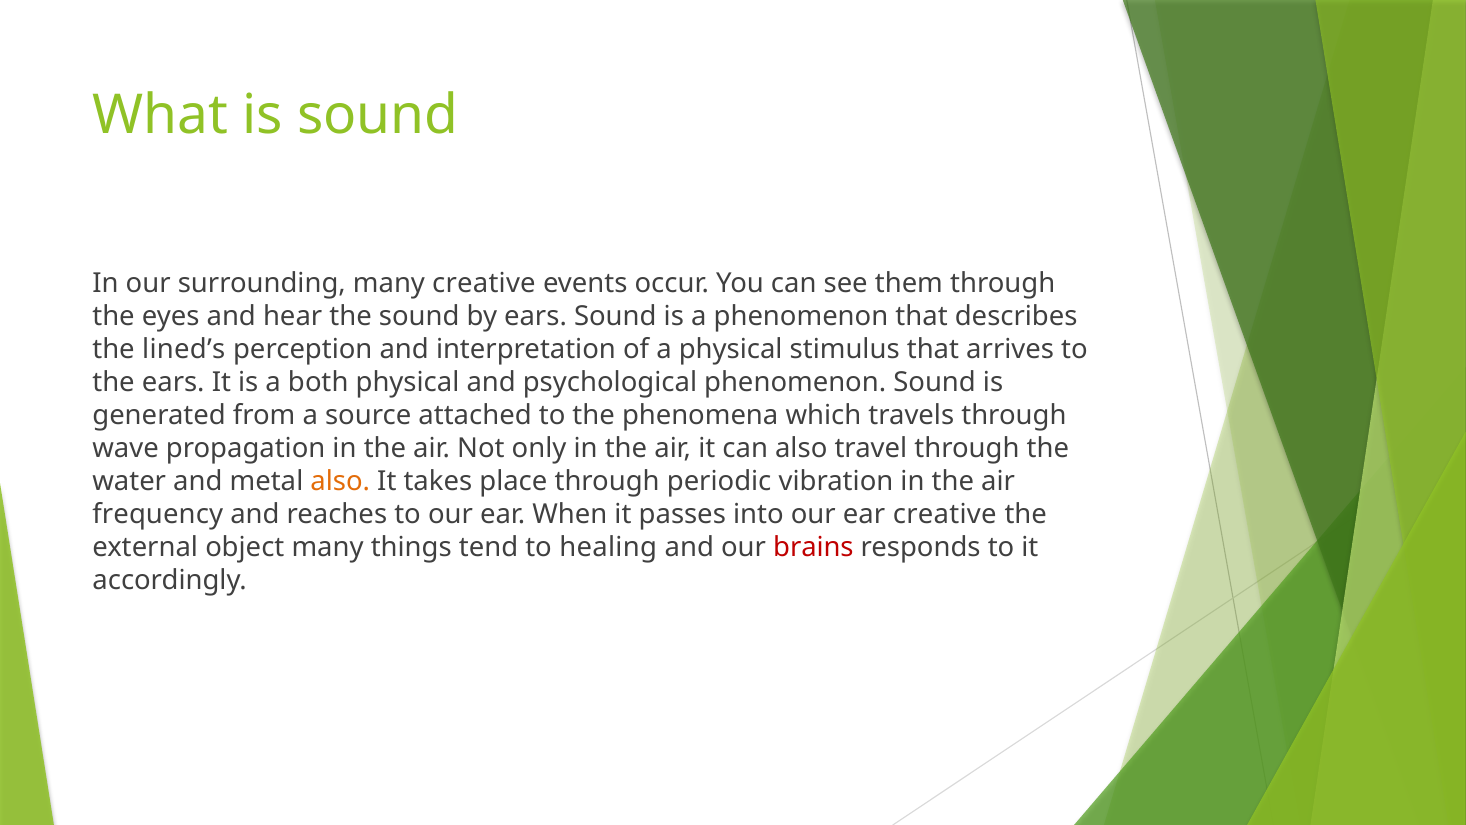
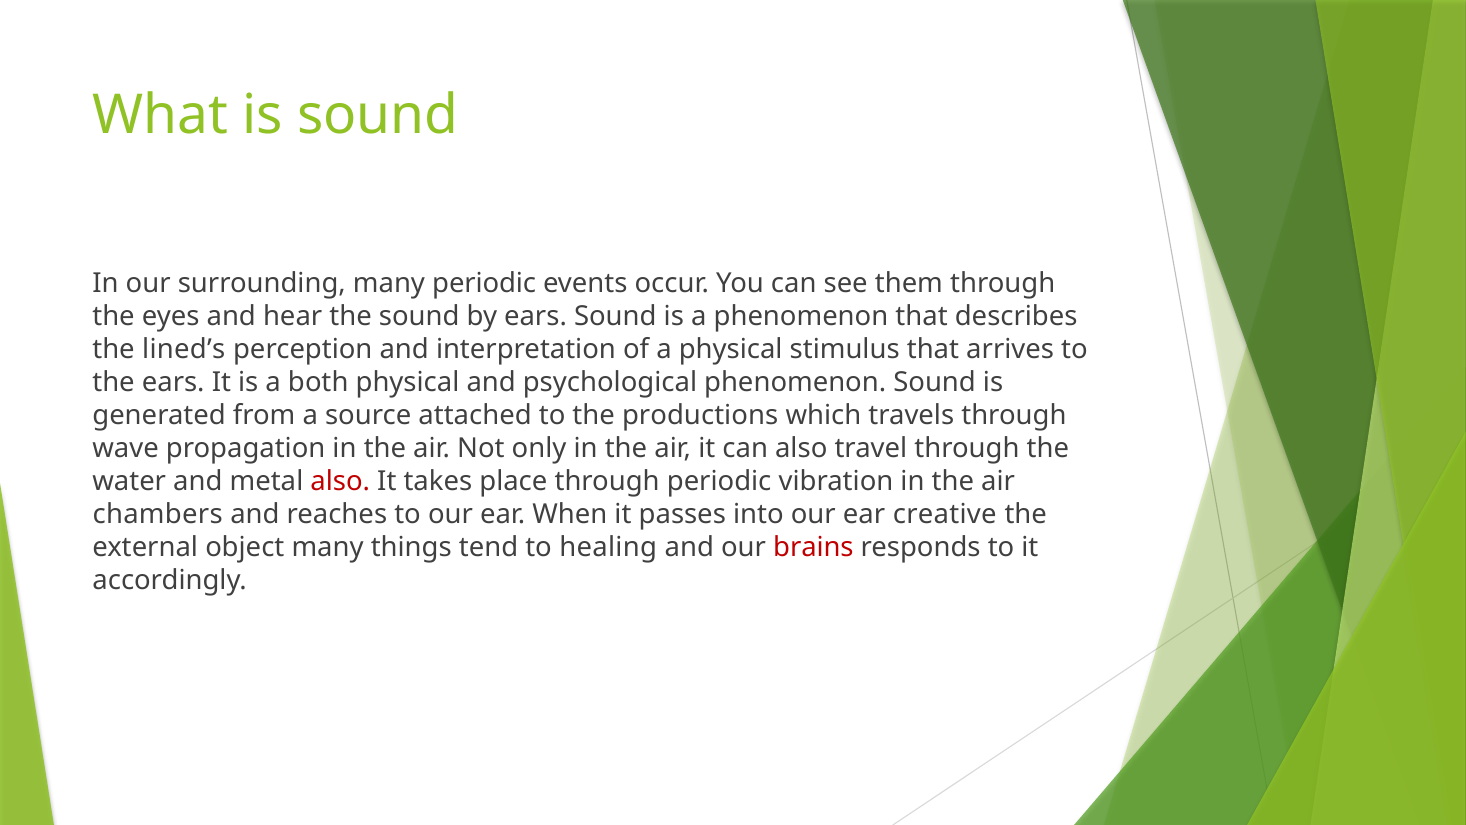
many creative: creative -> periodic (484, 284)
phenomena: phenomena -> productions (700, 416)
also colour: orange -> red (340, 482)
frequency: frequency -> chambers (158, 515)
